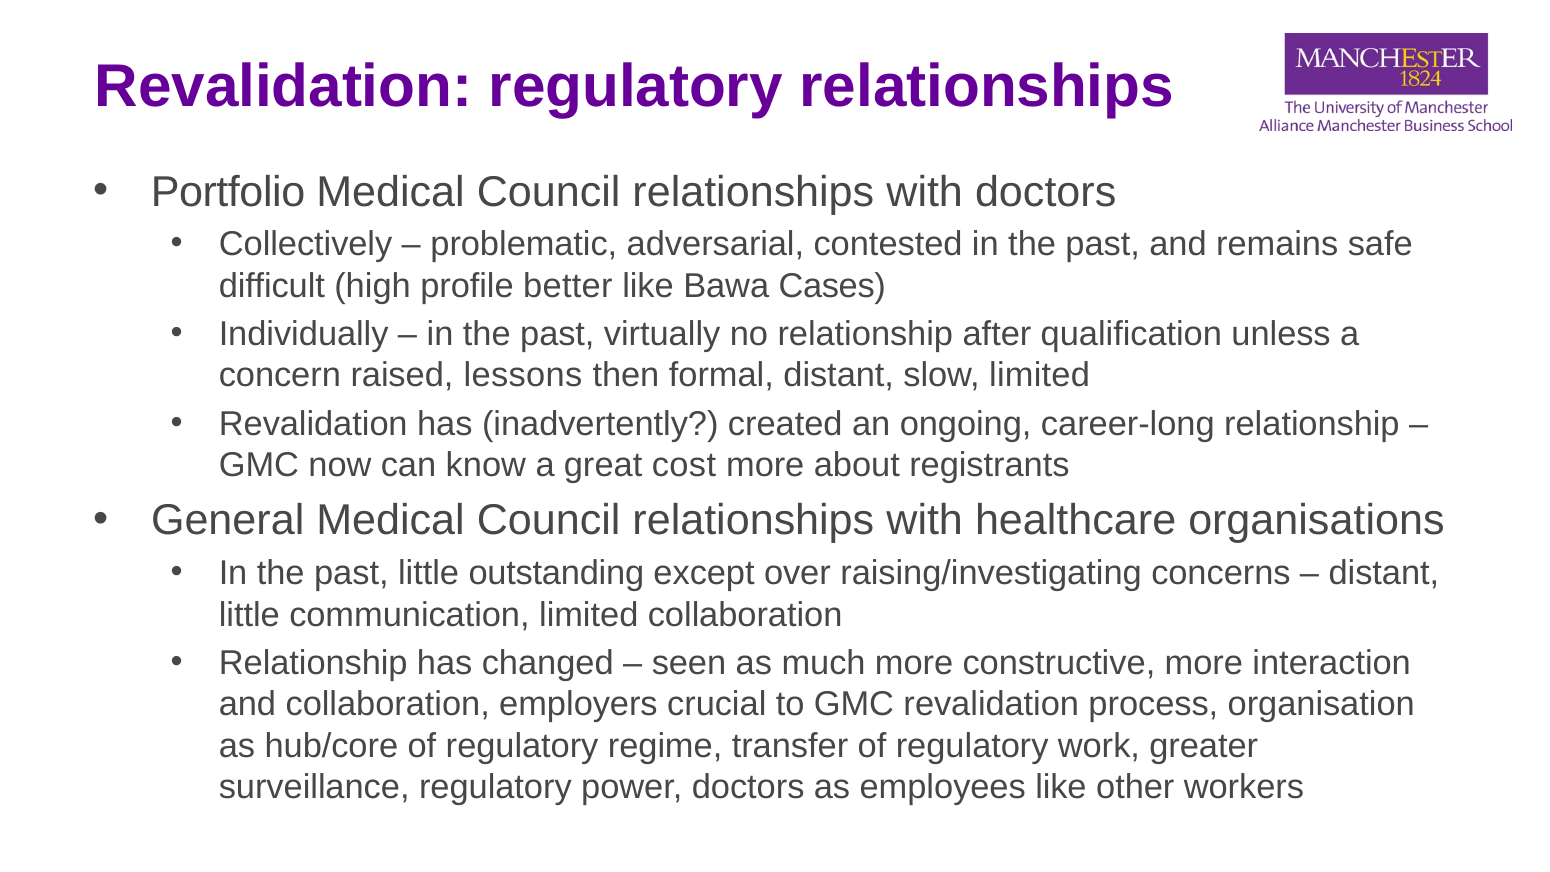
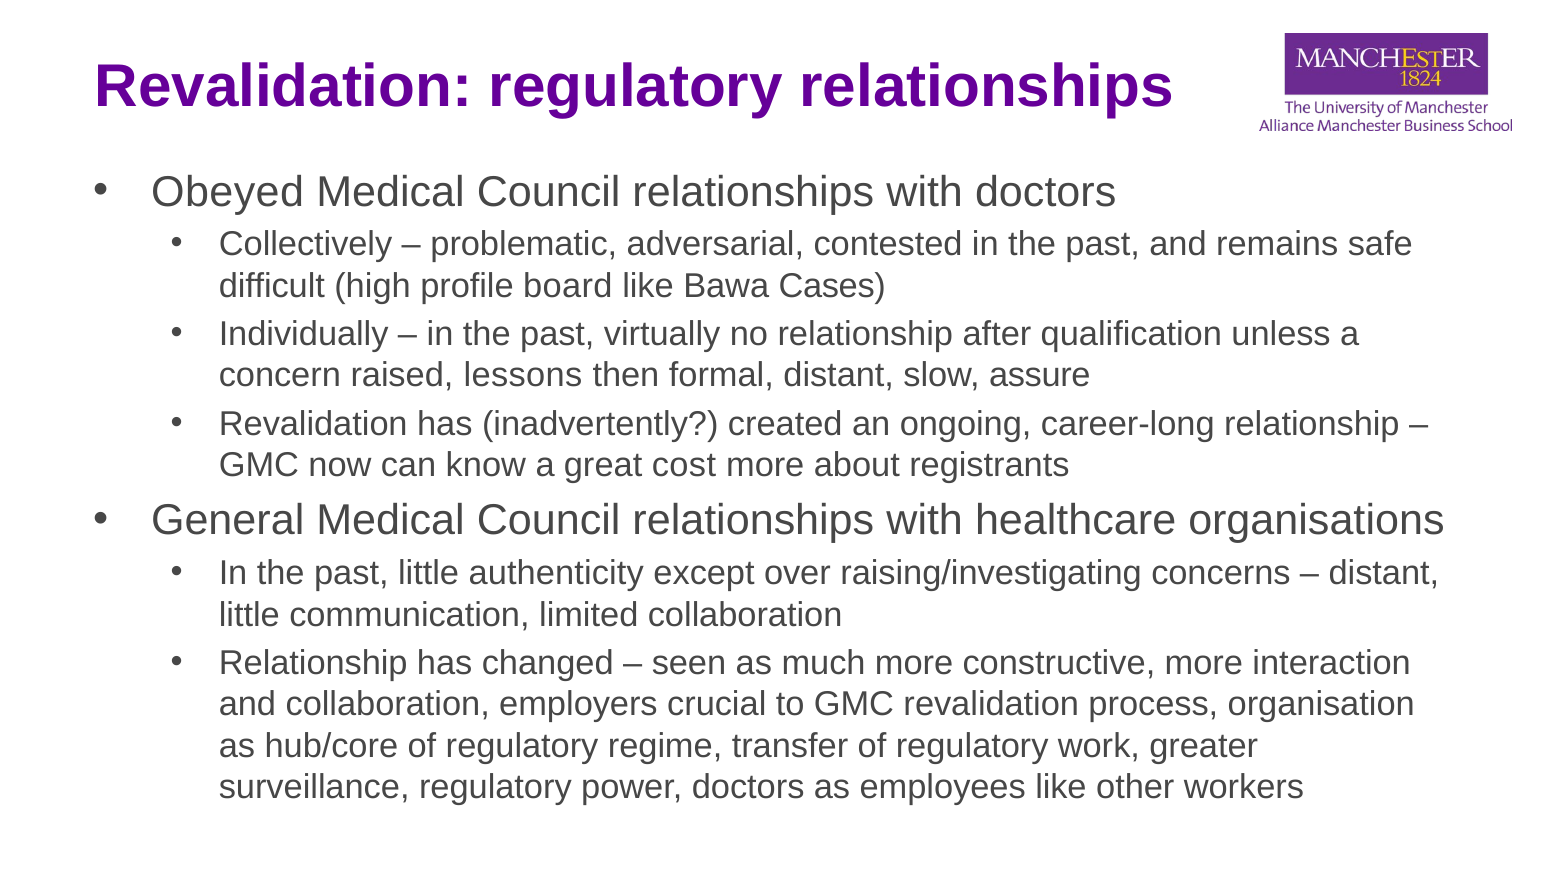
Portfolio: Portfolio -> Obeyed (228, 192)
better: better -> board (568, 286)
slow limited: limited -> assure (1040, 375)
outstanding: outstanding -> authenticity (556, 573)
